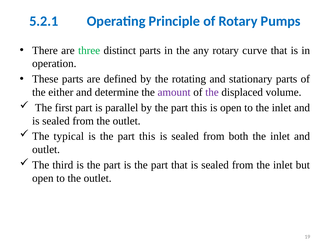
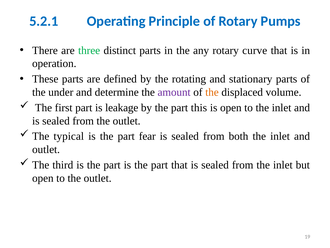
either: either -> under (61, 92)
the colour: purple -> orange (212, 92)
parallel: parallel -> leakage (122, 107)
is the part this: this -> fear (147, 136)
